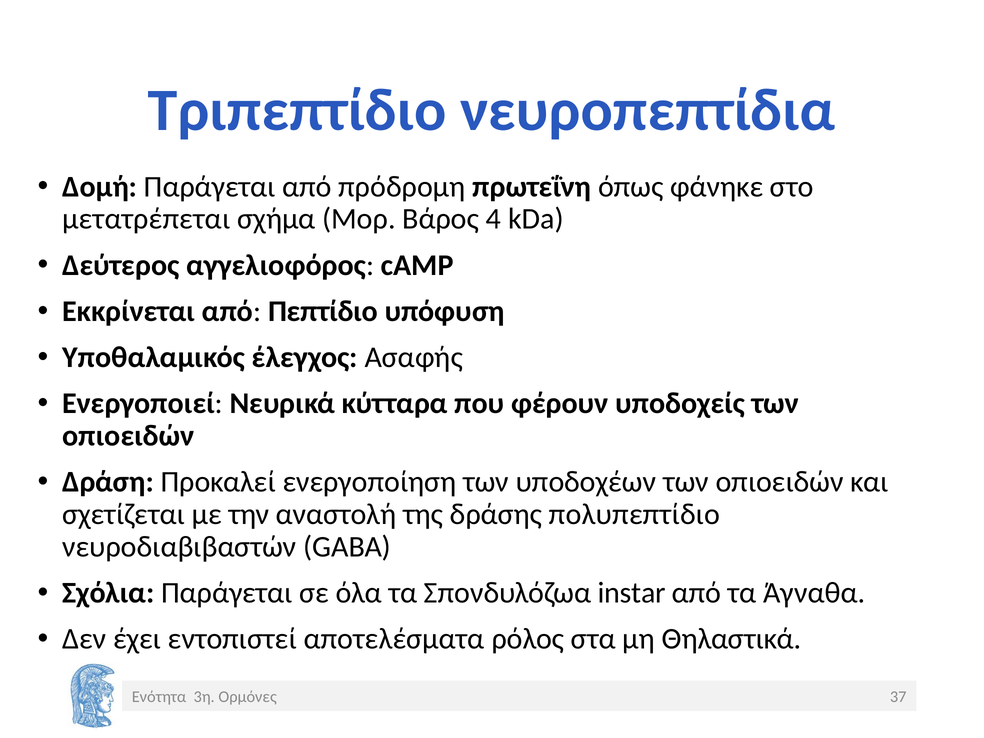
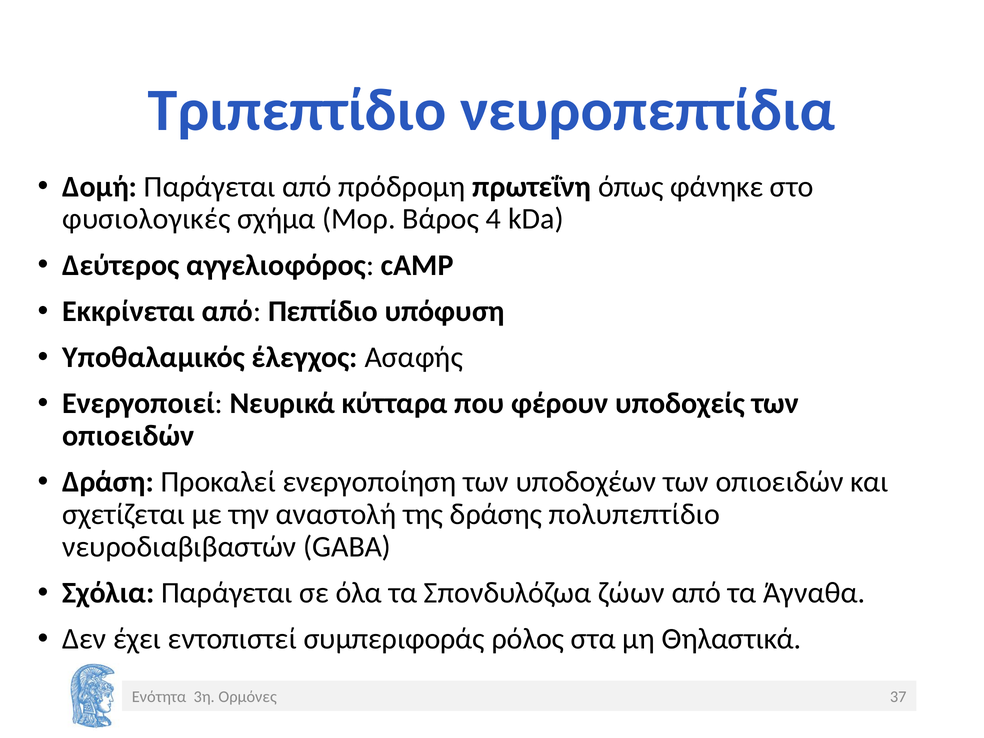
μετατρέπεται: μετατρέπεται -> φυσιολογικές (146, 219)
instar: instar -> ζώων (632, 593)
αποτελέσματα: αποτελέσματα -> συμπεριφοράς (394, 639)
